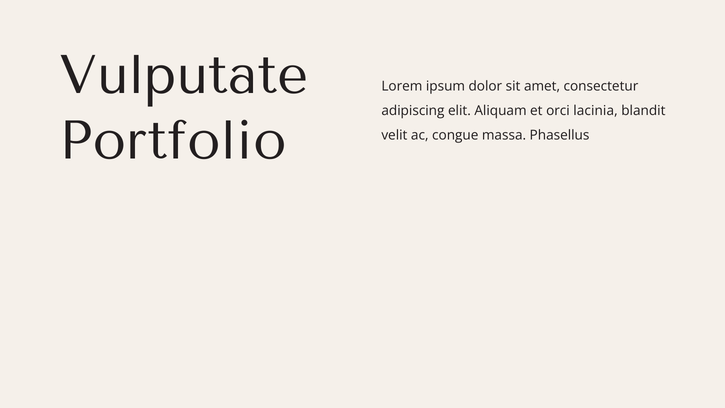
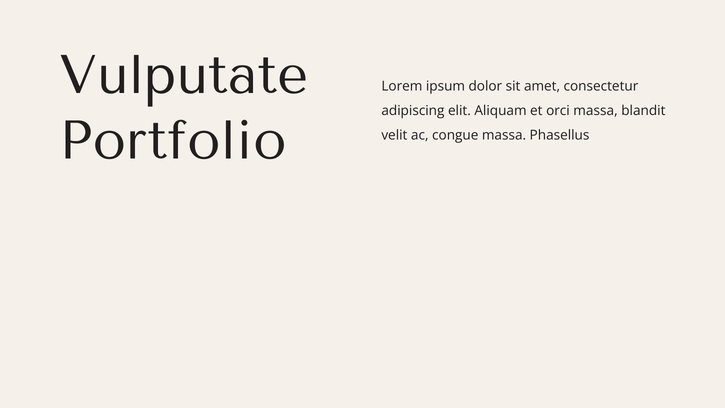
orci lacinia: lacinia -> massa (595, 111)
